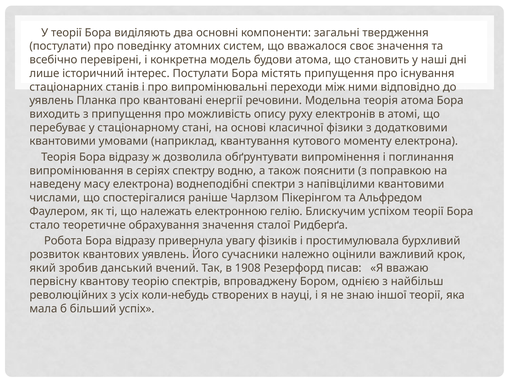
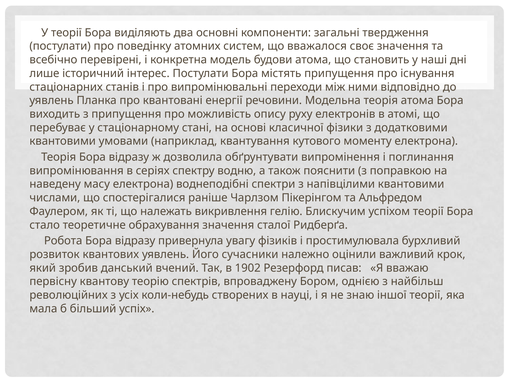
електронною: електронною -> викривлення (231, 211)
1908: 1908 -> 1902 (248, 268)
